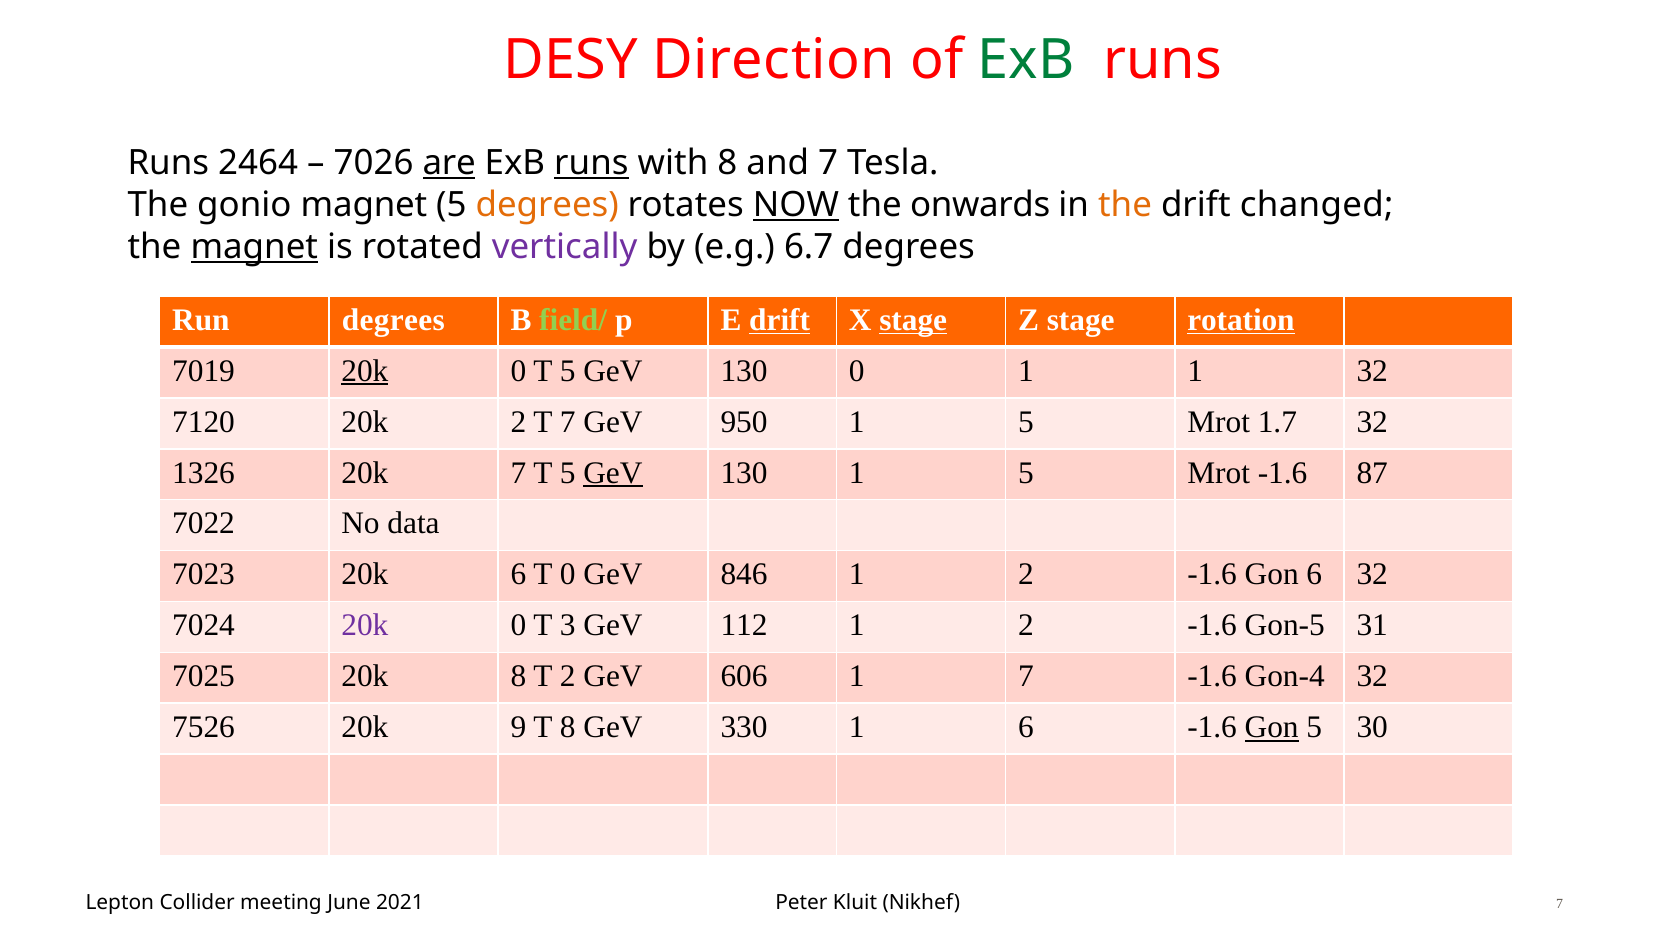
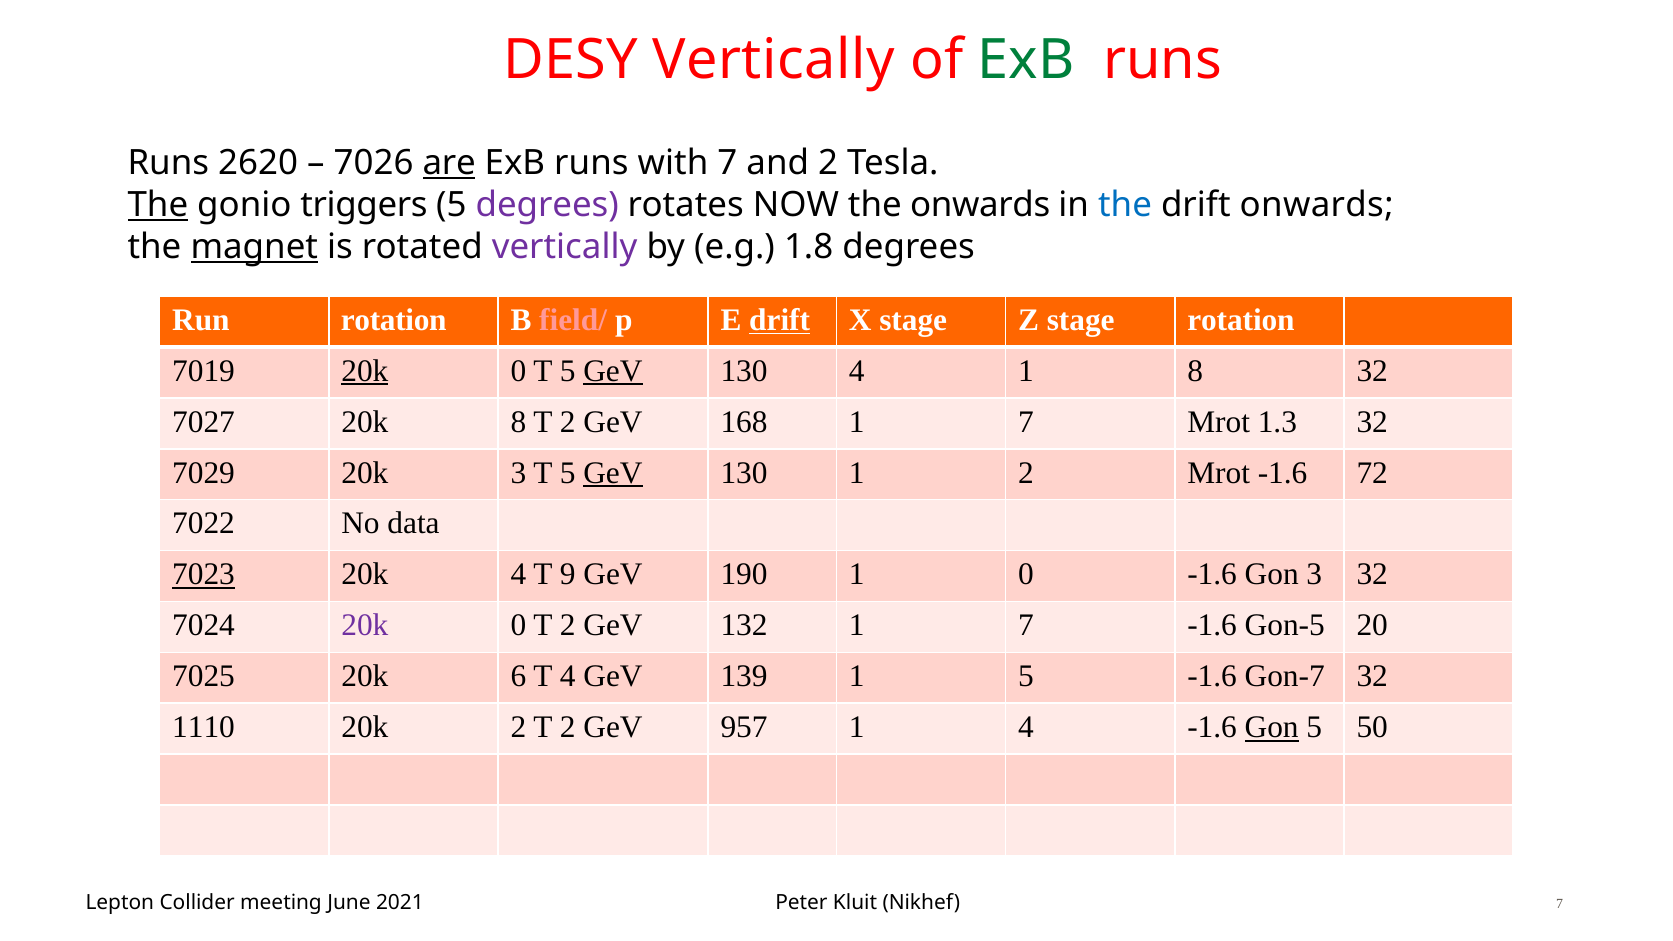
DESY Direction: Direction -> Vertically (774, 60)
2464: 2464 -> 2620 (258, 163)
runs underline: present -> none (591, 163)
with 8: 8 -> 7 (727, 163)
and 7: 7 -> 2 (828, 163)
The underline: none -> present (158, 205)
gonio magnet: magnet -> triggers (364, 205)
degrees colour: orange -> purple (547, 205)
NOW underline: present -> none (796, 205)
the colour: orange -> blue (1125, 205)
drift changed: changed -> onwards (1317, 205)
6.7: 6.7 -> 1.8 (809, 247)
Run degrees: degrees -> rotation (394, 320)
field/ colour: light green -> pink (573, 320)
stage underline: present -> none (913, 320)
rotation underline: present -> none (1241, 320)
GeV underline: none -> present (613, 371)
130 0: 0 -> 4 (857, 371)
1 1: 1 -> 8 (1195, 371)
7120: 7120 -> 7027 (204, 422)
20k 2: 2 -> 8 (518, 422)
7: 7 -> 2 (568, 422)
950: 950 -> 168 (744, 422)
5: 5 -> 7 (1026, 422)
1.7: 1.7 -> 1.3 (1277, 422)
1326: 1326 -> 7029 (204, 473)
20k 7: 7 -> 3 (518, 473)
130 1 5: 5 -> 2 (1026, 473)
87: 87 -> 72 (1372, 473)
7023 underline: none -> present (204, 574)
20k 6: 6 -> 4 (518, 574)
T 0: 0 -> 9 (568, 574)
846: 846 -> 190 (744, 574)
2: 2 -> 0 (1026, 574)
Gon 6: 6 -> 3 (1314, 574)
0 T 3: 3 -> 2 (568, 625)
112: 112 -> 132 (744, 625)
2: 2 -> 7 (1026, 625)
31: 31 -> 20 (1372, 625)
20k 8: 8 -> 6 (518, 676)
T 2: 2 -> 4 (568, 676)
606: 606 -> 139 (744, 676)
1 7: 7 -> 5 (1026, 676)
Gon-4: Gon-4 -> Gon-7 (1285, 676)
7526: 7526 -> 1110 (204, 727)
20k 9: 9 -> 2 (518, 727)
8: 8 -> 2 (568, 727)
330: 330 -> 957 (744, 727)
1 6: 6 -> 4 (1026, 727)
30: 30 -> 50 (1372, 727)
